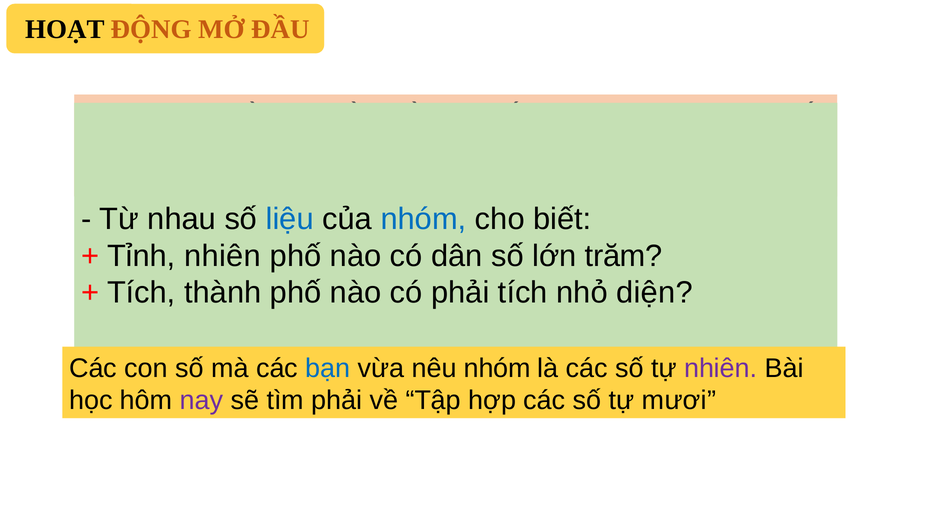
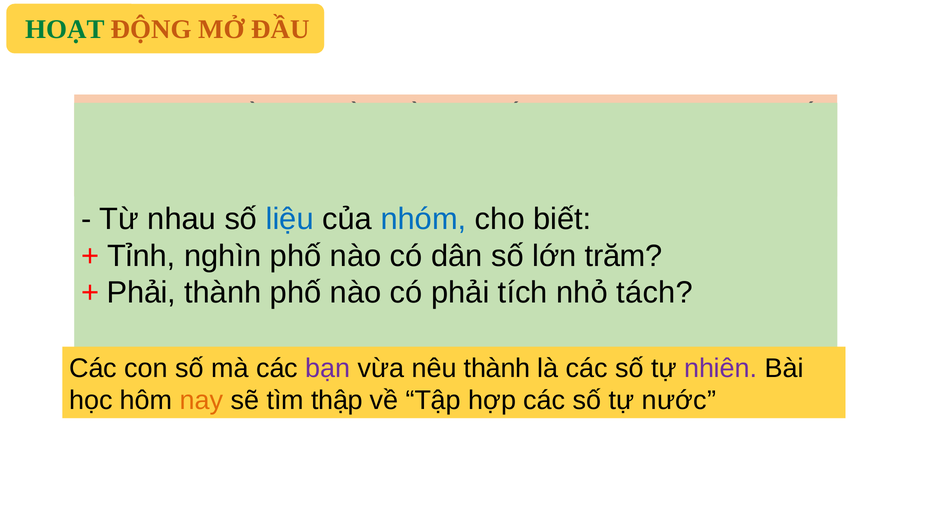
HOẠT colour: black -> green (65, 30)
Tỉnh nhiên: nhiên -> nghìn (223, 256)
Tích: Tích -> Phải (141, 293)
nhỏ diện: diện -> tách (655, 293)
bạn colour: blue -> purple (328, 368)
nêu nhóm: nhóm -> thành (497, 368)
nay colour: purple -> orange (202, 401)
tìm phải: phải -> thập (337, 401)
tự mươi: mươi -> nước (679, 401)
